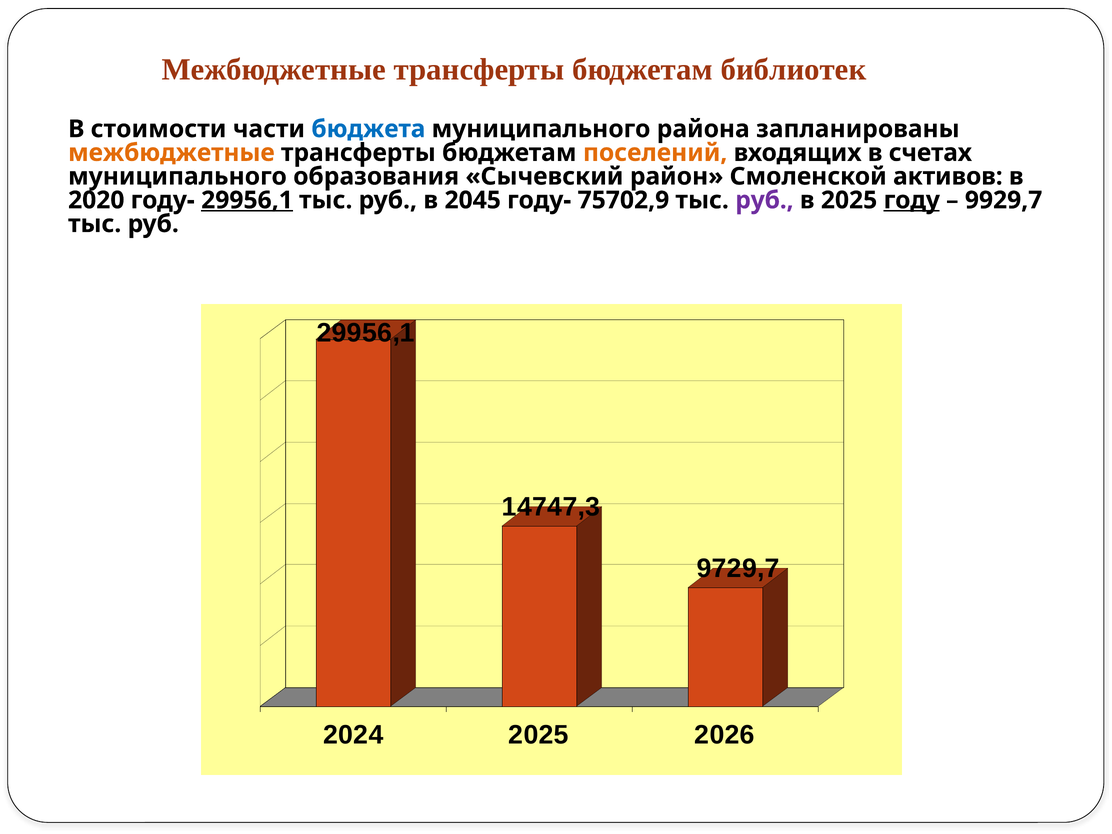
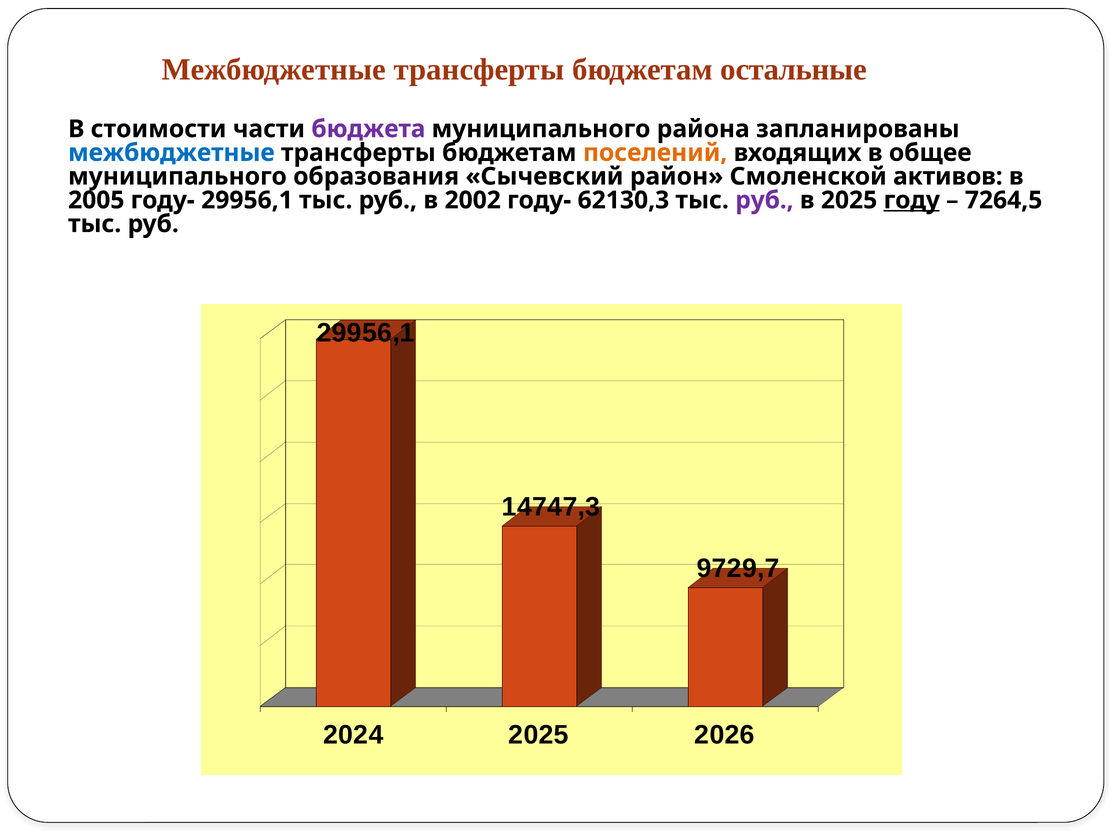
библиотек: библиотек -> остальные (794, 70)
бюджета colour: blue -> purple (368, 129)
межбюджетные colour: orange -> blue (171, 153)
счетах: счетах -> общее (930, 153)
2020: 2020 -> 2005 (96, 200)
29956,1 underline: present -> none (247, 200)
2045: 2045 -> 2002 (473, 200)
75702,9: 75702,9 -> 62130,3 (623, 200)
9929,7: 9929,7 -> 7264,5 (1004, 200)
